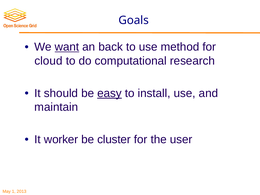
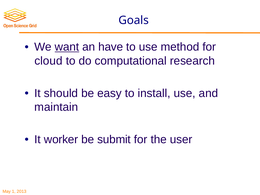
back: back -> have (111, 47)
easy underline: present -> none (109, 93)
cluster: cluster -> submit (114, 139)
